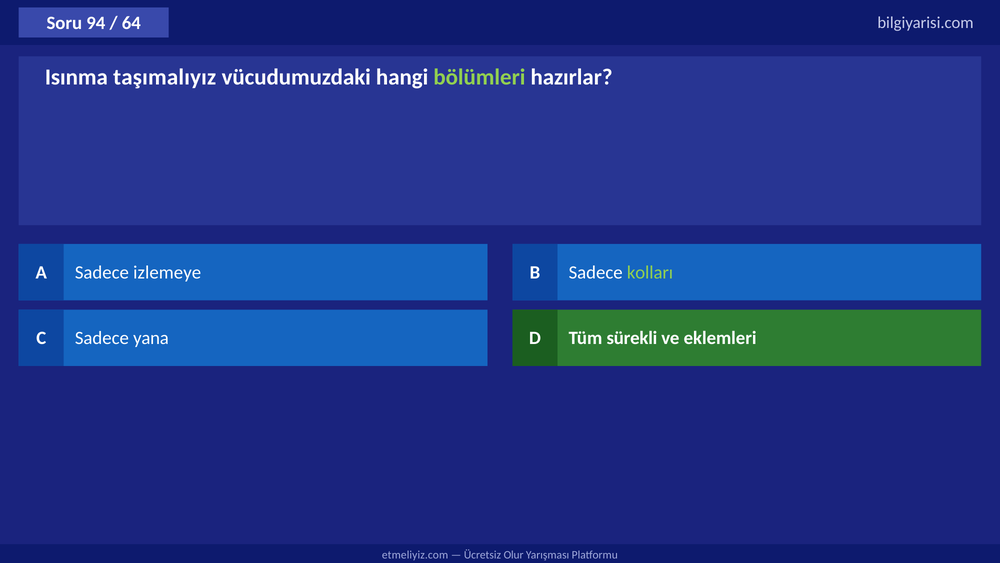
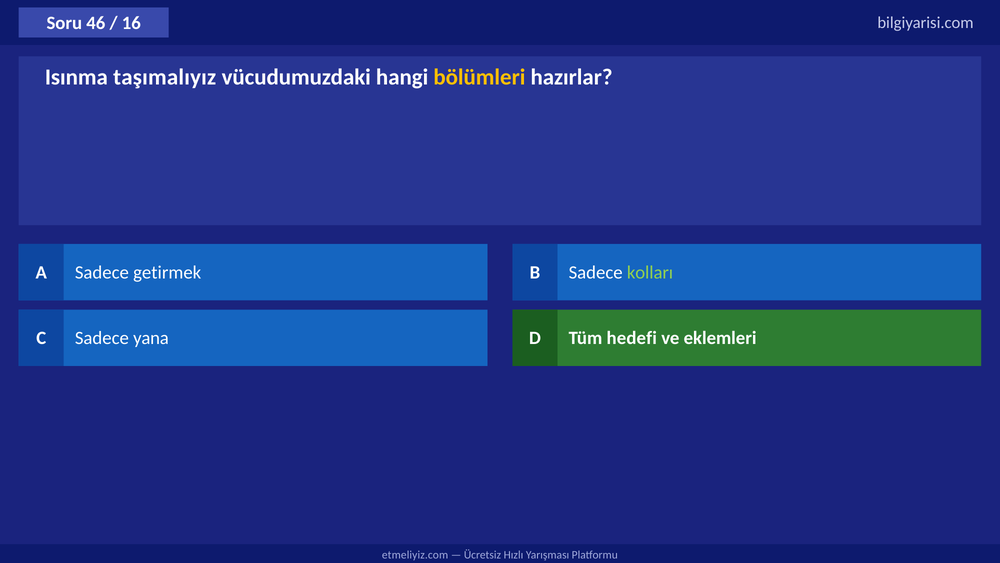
94: 94 -> 46 (96, 23)
64: 64 -> 16 (131, 23)
bölümleri colour: light green -> yellow (479, 77)
izlemeye: izlemeye -> getirmek (167, 272)
sürekli: sürekli -> hedefi (632, 338)
Olur: Olur -> Hızlı (514, 555)
